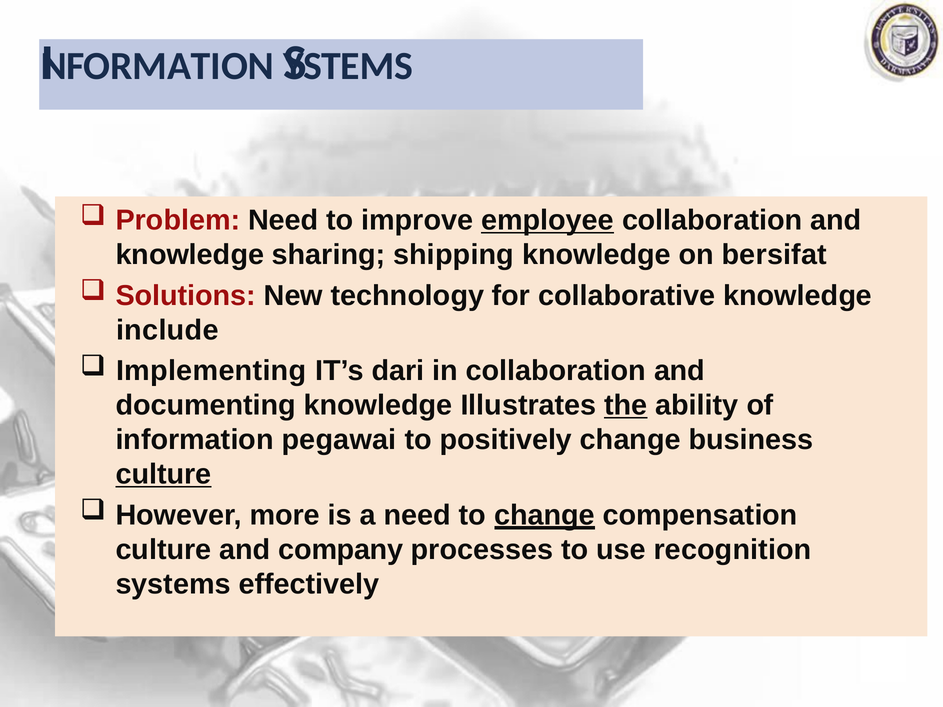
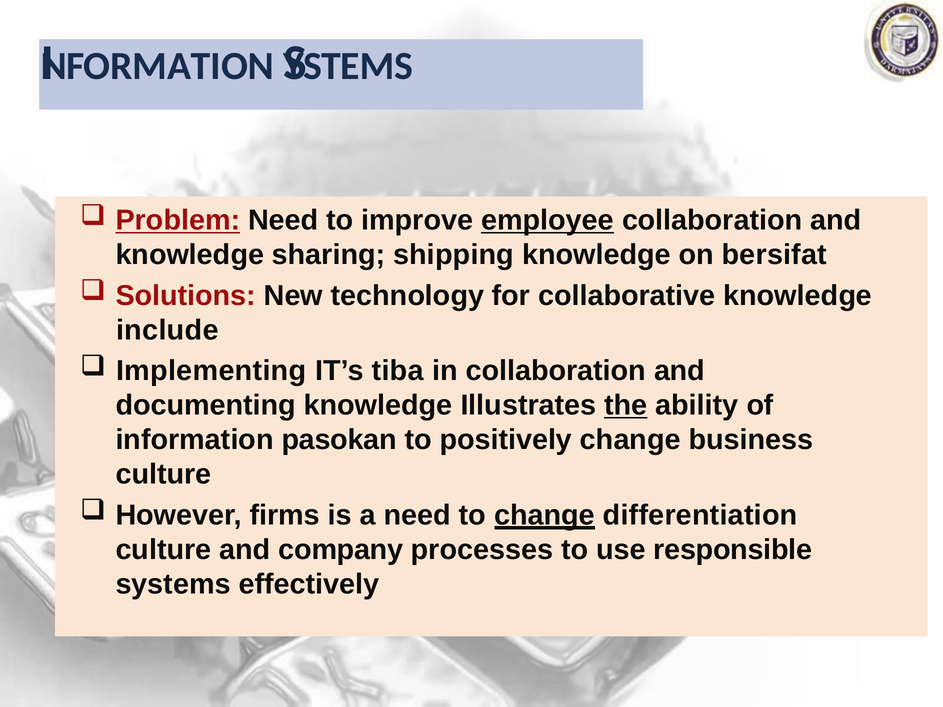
Problem underline: none -> present (178, 220)
dari: dari -> tiba (398, 371)
pegawai: pegawai -> pasokan (339, 440)
culture underline: present -> none (164, 475)
more: more -> firms (285, 515)
compensation: compensation -> differentiation (700, 515)
recognition: recognition -> responsible (733, 550)
